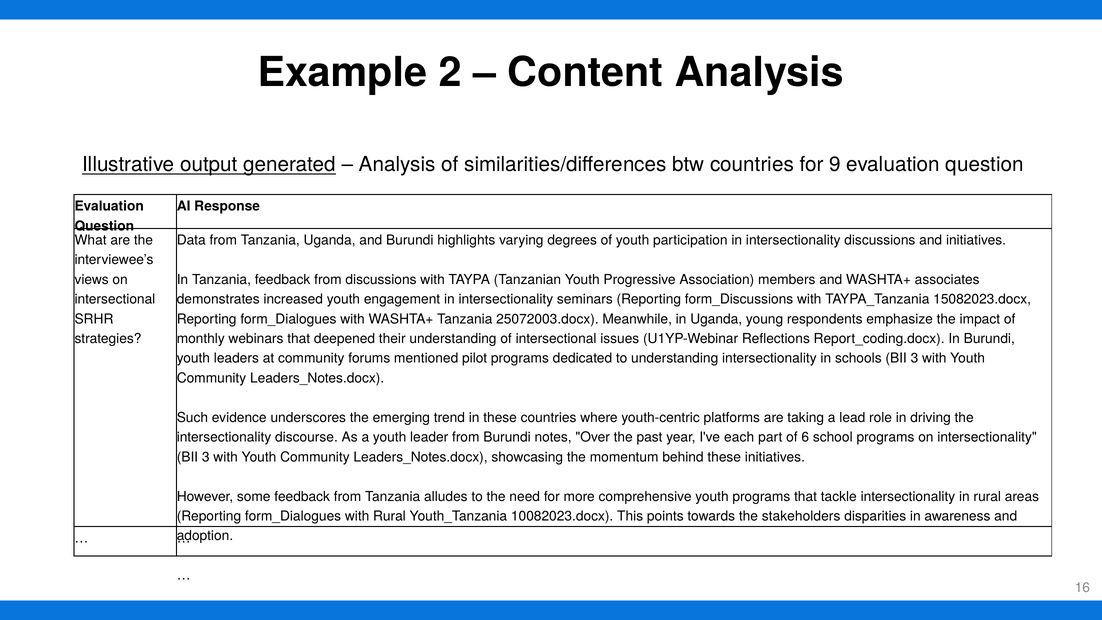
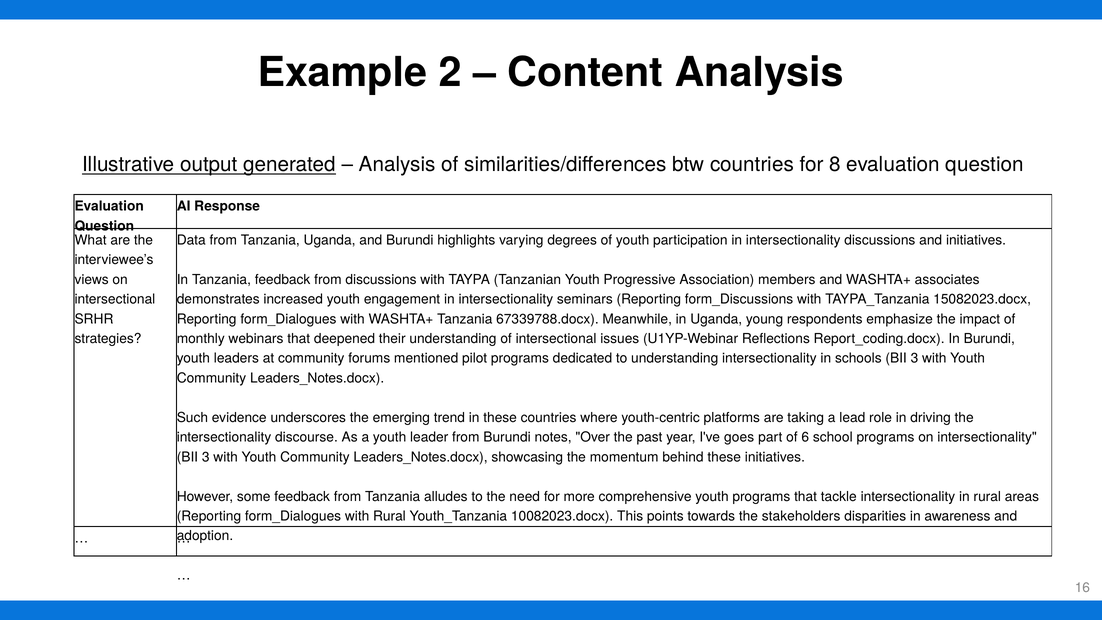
9: 9 -> 8 (835, 165)
25072003.docx: 25072003.docx -> 67339788.docx (547, 319)
each: each -> goes (739, 437)
